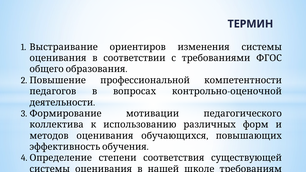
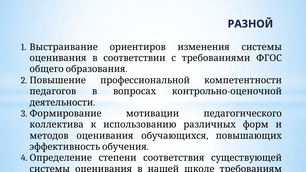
ТЕРМИН: ТЕРМИН -> РАЗНОЙ (250, 24)
